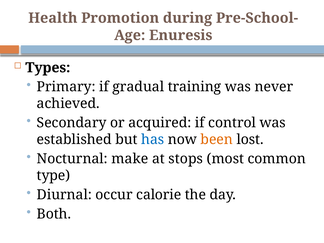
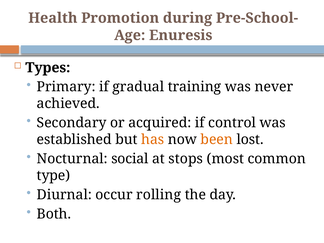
has colour: blue -> orange (153, 140)
make: make -> social (130, 159)
calorie: calorie -> rolling (159, 195)
